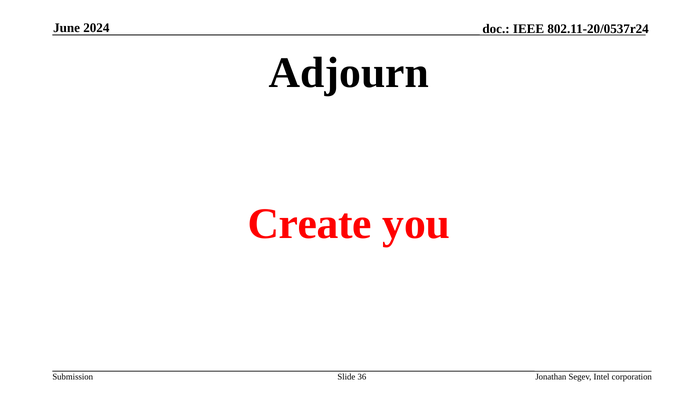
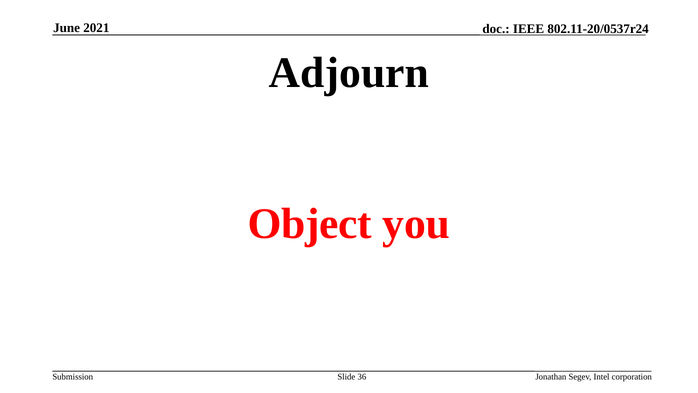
2024: 2024 -> 2021 (96, 28)
Create: Create -> Object (310, 224)
